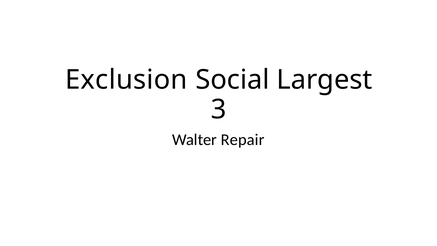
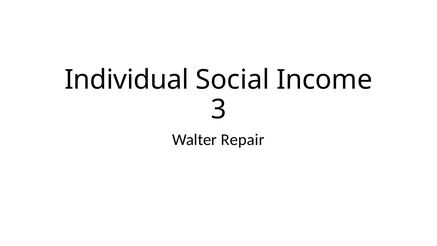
Exclusion: Exclusion -> Individual (127, 80)
Largest: Largest -> Income (324, 80)
